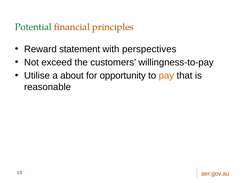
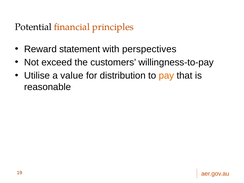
Potential colour: green -> black (33, 27)
about: about -> value (72, 76)
opportunity: opportunity -> distribution (123, 76)
